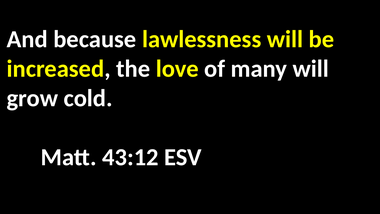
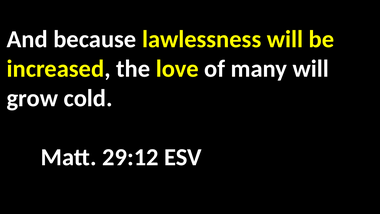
43:12: 43:12 -> 29:12 (130, 157)
